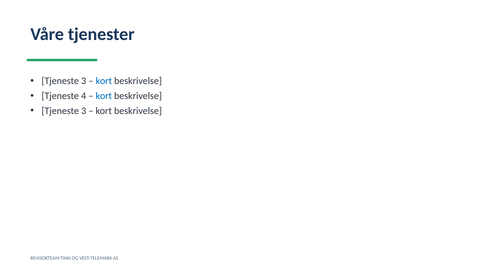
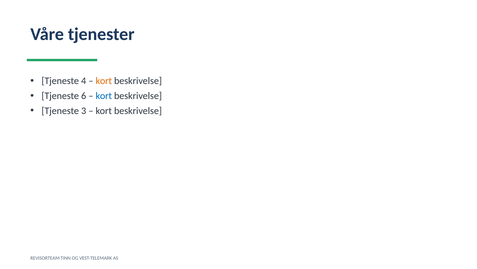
3: 3 -> 4 (84, 81)
kort colour: blue -> orange (104, 81)
4: 4 -> 6 (84, 96)
